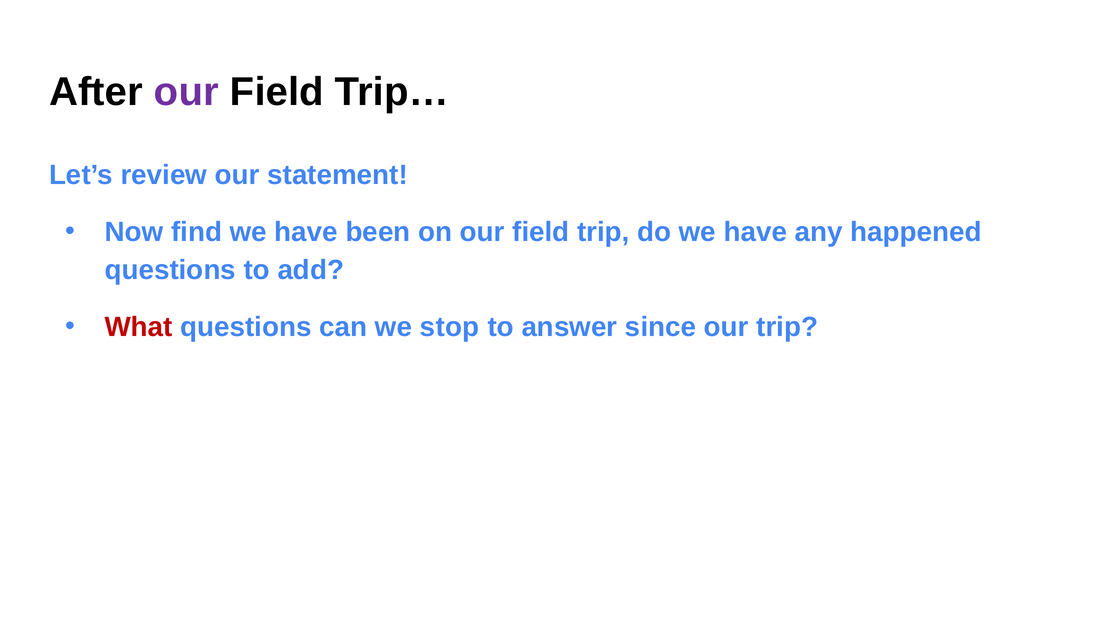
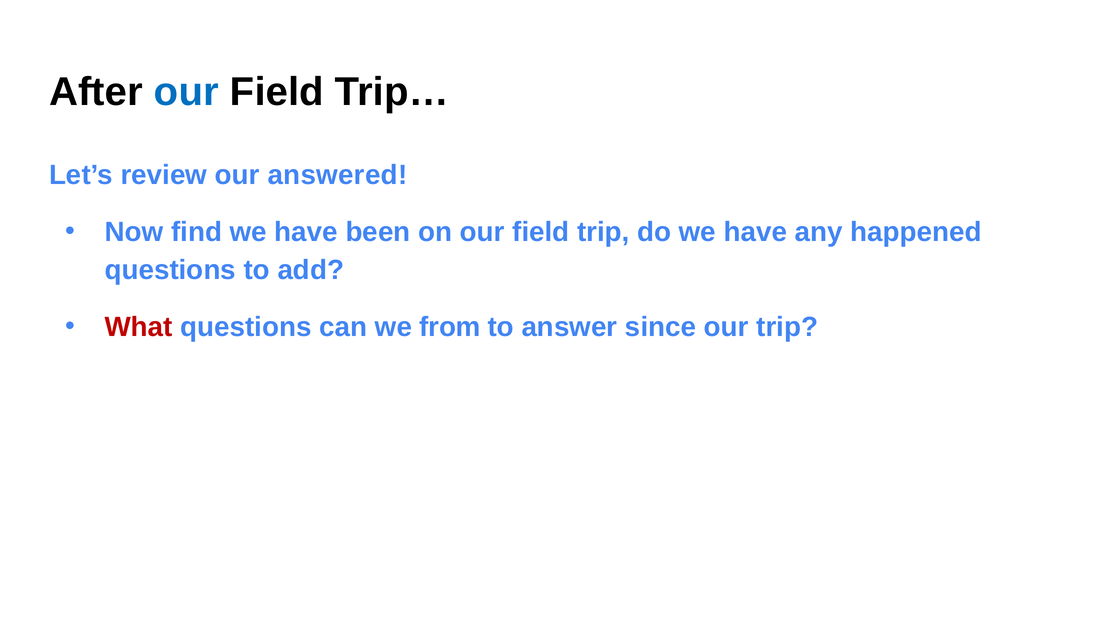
our colour: purple -> blue (186, 92)
statement: statement -> answered (337, 175)
stop: stop -> from (450, 327)
